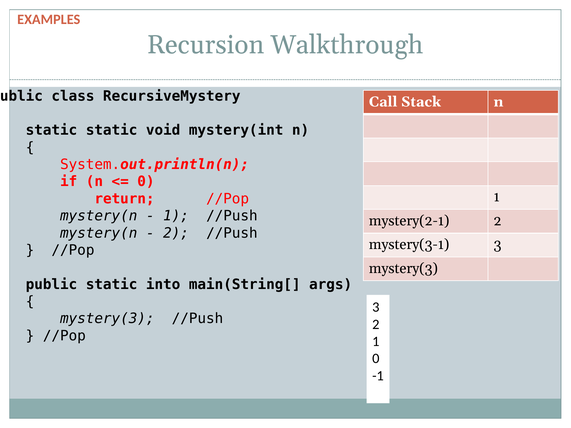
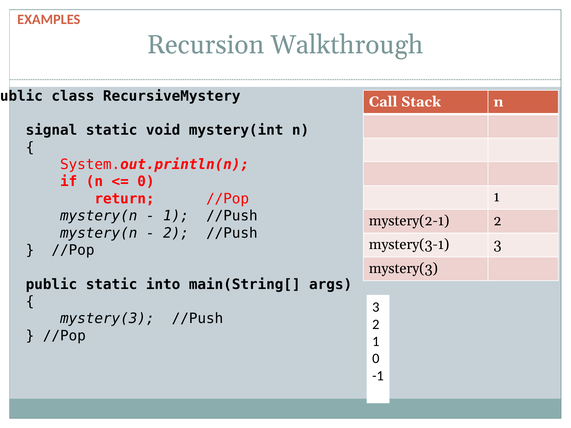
static: static -> signal (51, 130)
